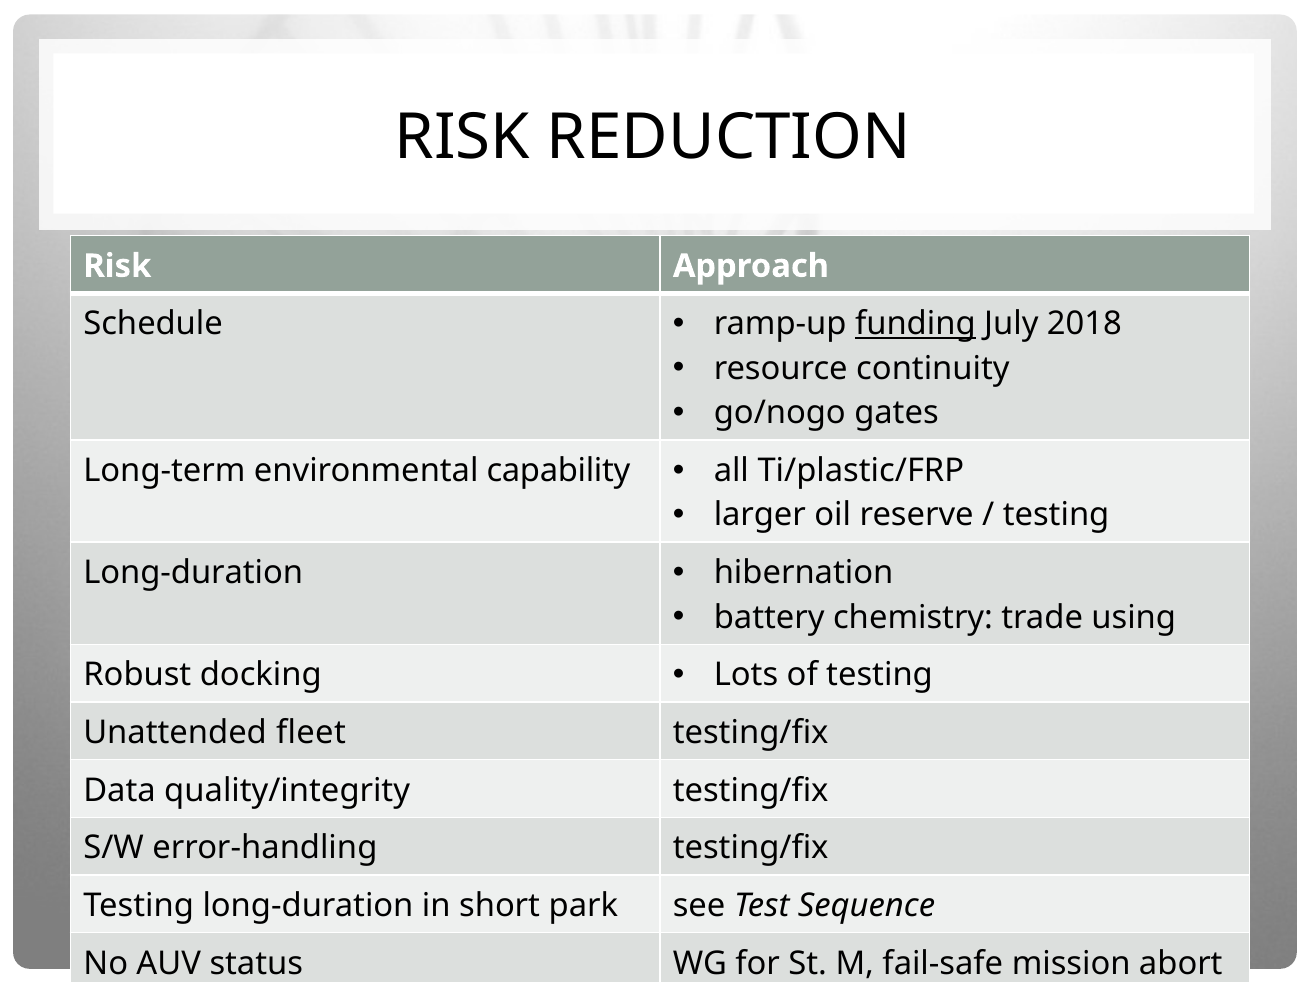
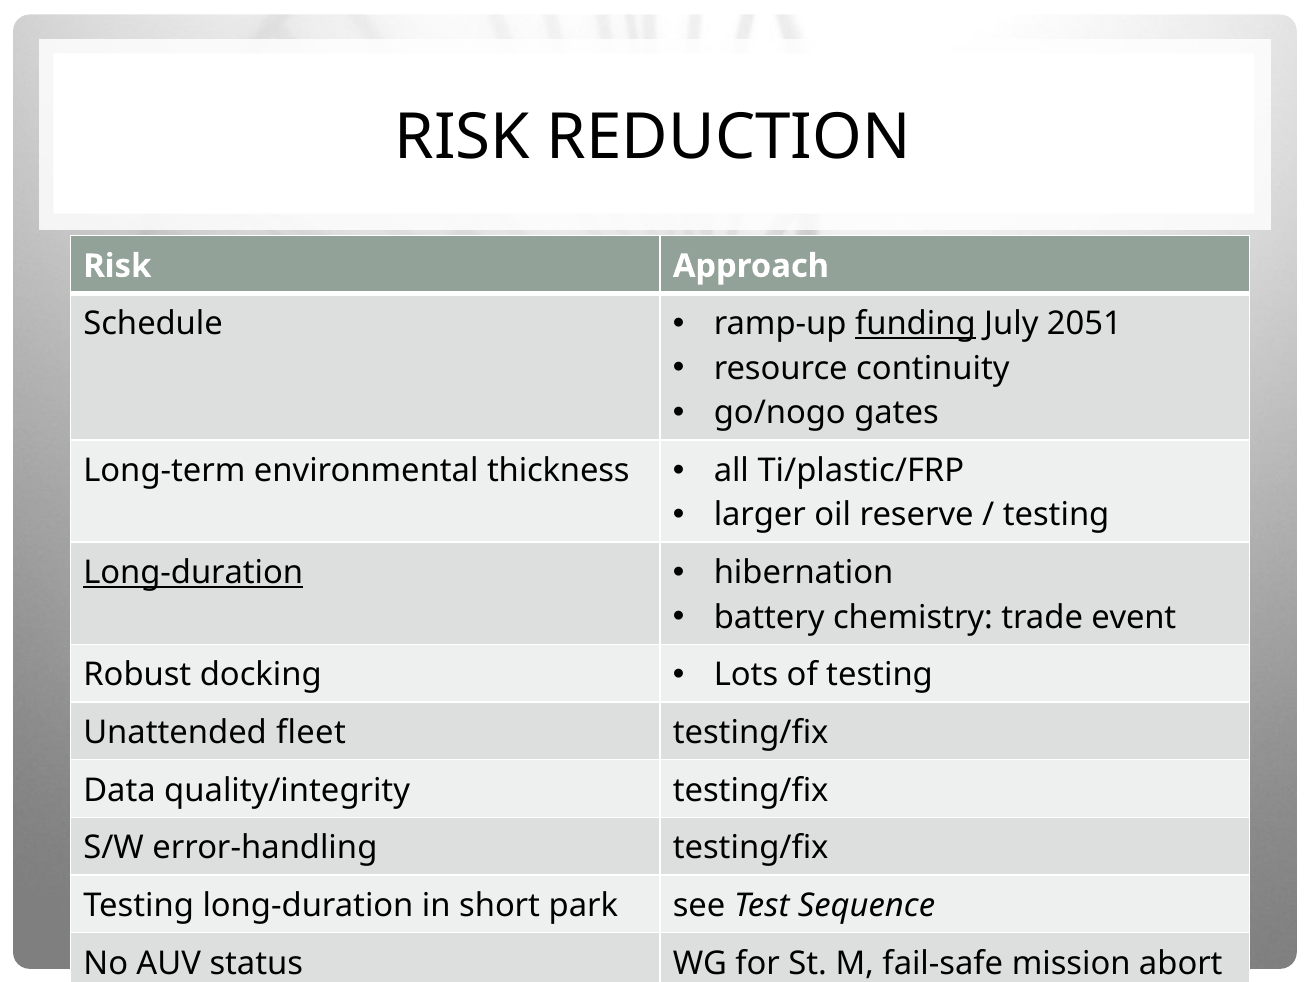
2018: 2018 -> 2051 (1084, 324)
capability: capability -> thickness (558, 471)
Long-duration underline: none -> present (193, 573)
using: using -> event (1134, 618)
